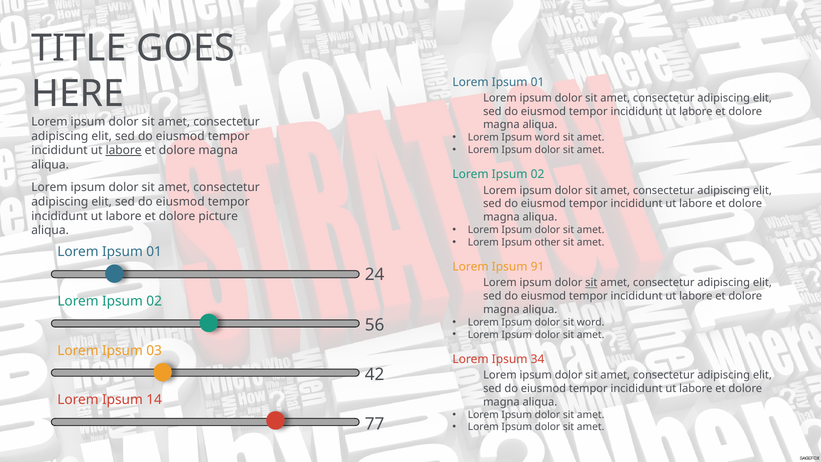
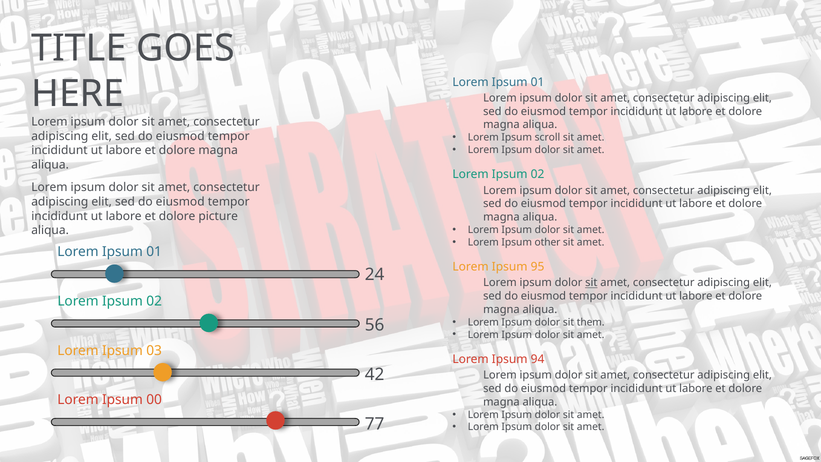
Ipsum word: word -> scroll (547, 137)
labore underline: present -> none (124, 150)
91: 91 -> 95 (538, 267)
sit word: word -> them (591, 322)
34: 34 -> 94 (538, 359)
14: 14 -> 00 (154, 400)
